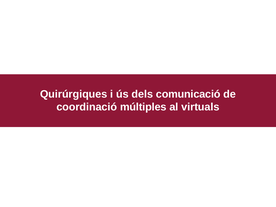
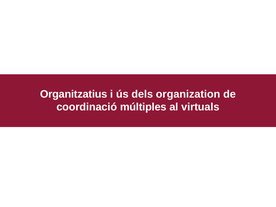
Quirúrgiques: Quirúrgiques -> Organitzatius (74, 94)
comunicació: comunicació -> organization (188, 94)
